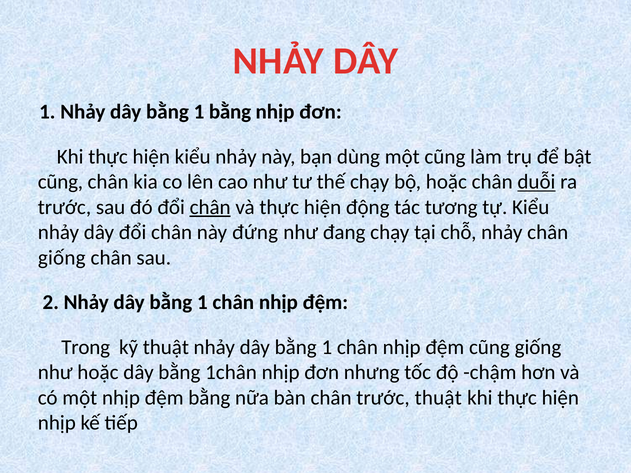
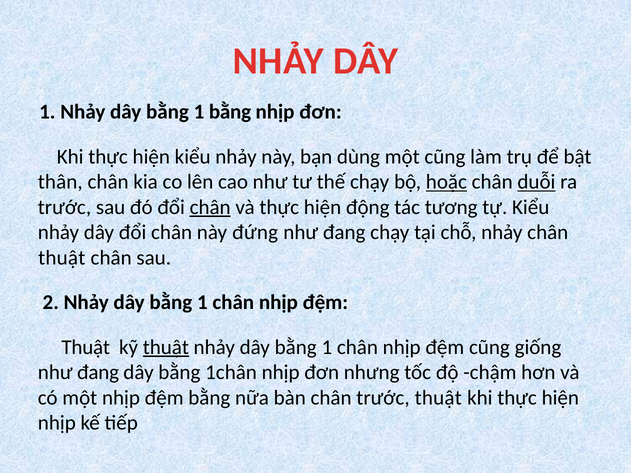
cũng: cũng -> thân (60, 182)
hoặc underline: none -> present (446, 182)
giống: giống -> thuật (62, 258)
Trong: Trong -> Thuật (86, 347)
thuật underline: none -> present (166, 347)
hoặc: hoặc -> đang (98, 373)
